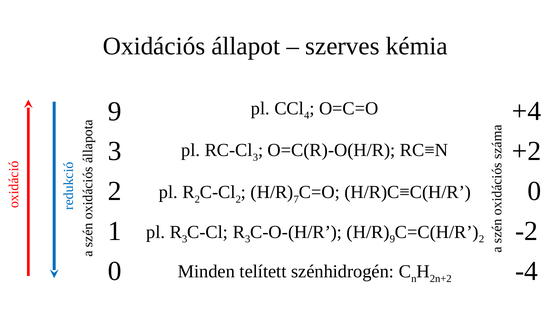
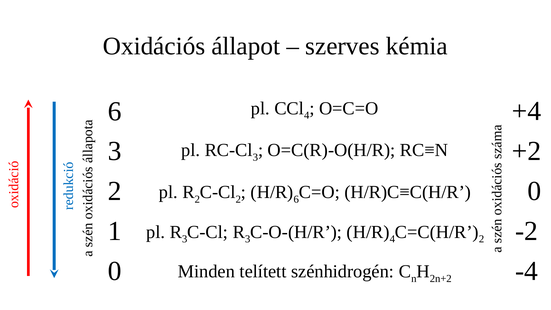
a 9: 9 -> 6 (115, 111)
7: 7 -> 6 (296, 199)
9: 9 -> 4 (392, 239)
